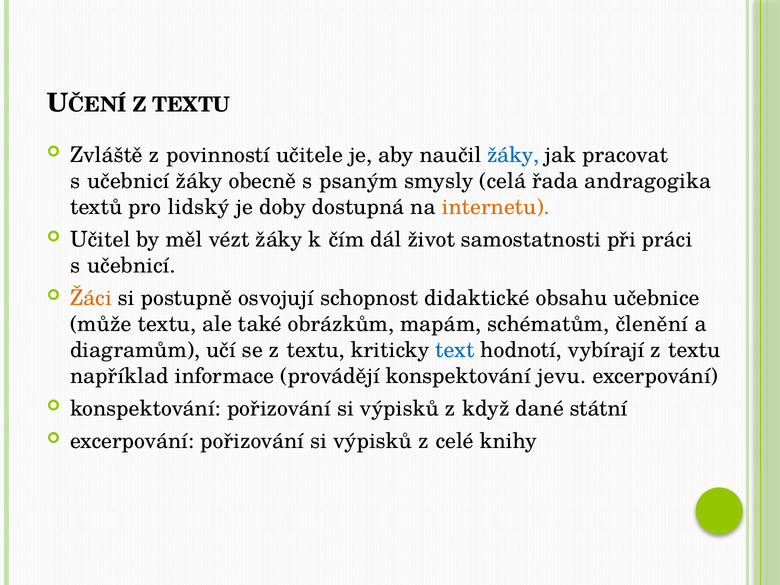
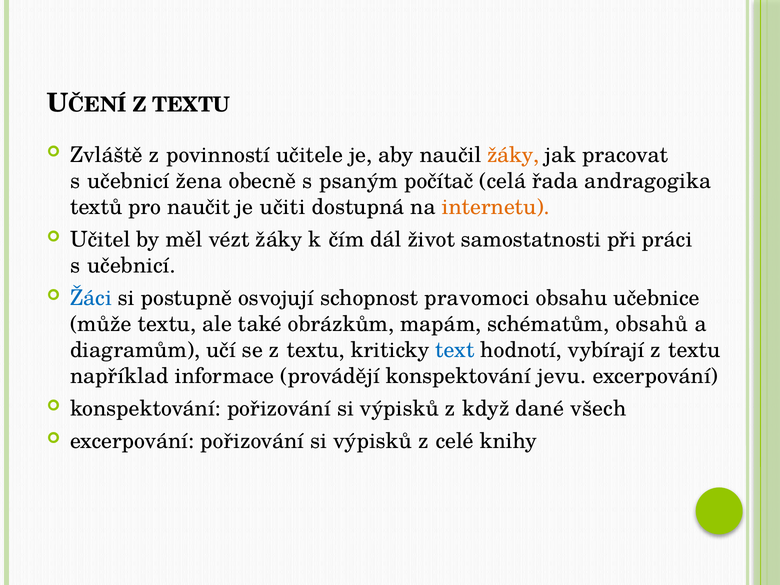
žáky colour: blue -> orange (513, 155)
učebnicí žáky: žáky -> žena (199, 181)
smysly: smysly -> počítač (439, 181)
lidský: lidský -> naučit (199, 207)
doby: doby -> učiti (282, 207)
Žáci colour: orange -> blue (91, 298)
didaktické: didaktické -> pravomoci (477, 298)
členění: členění -> obsahů (652, 324)
státní: státní -> všech (598, 409)
